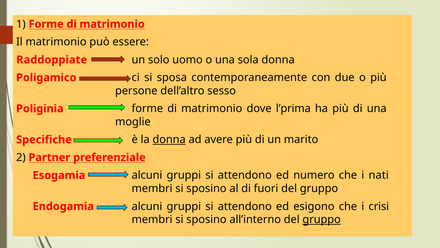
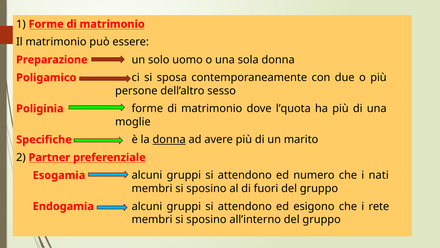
Raddoppiate: Raddoppiate -> Preparazione (52, 60)
l’prima: l’prima -> l’quota (293, 108)
crisi: crisi -> rete (379, 206)
gruppo underline: present -> none (322, 219)
